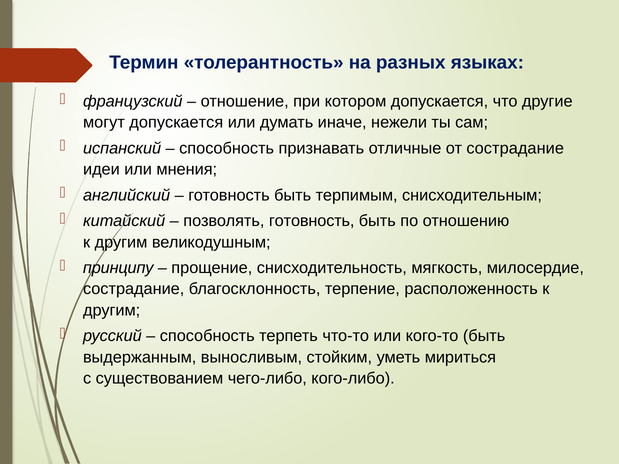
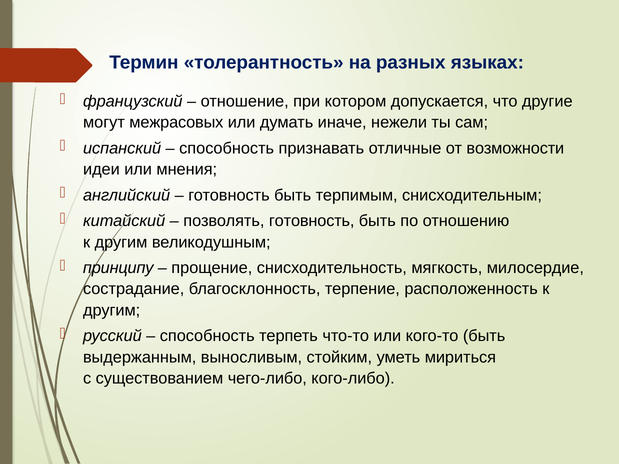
могут допускается: допускается -> межрасовых (176, 123)
от сострадание: сострадание -> возможности (515, 148)
